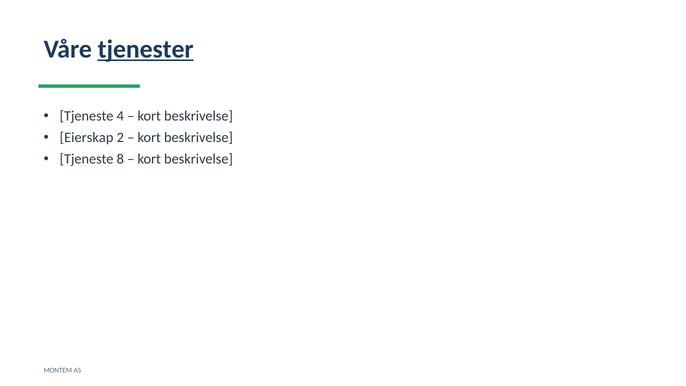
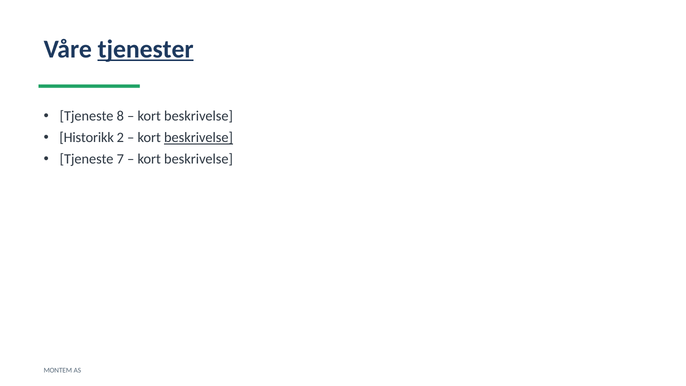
4: 4 -> 8 (120, 116)
Eierskap: Eierskap -> Historikk (87, 138)
beskrivelse underline: none -> present (199, 138)
8: 8 -> 7 (120, 159)
